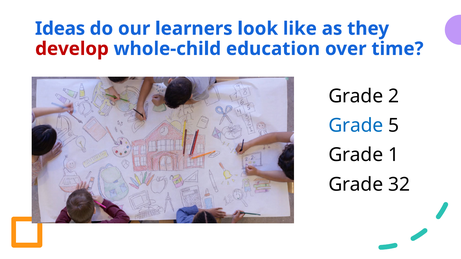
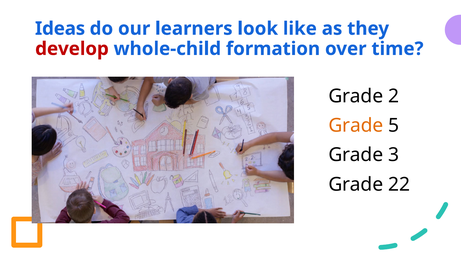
education: education -> formation (273, 49)
Grade colour: blue -> orange (356, 126)
1: 1 -> 3 (394, 155)
32: 32 -> 22 (399, 185)
